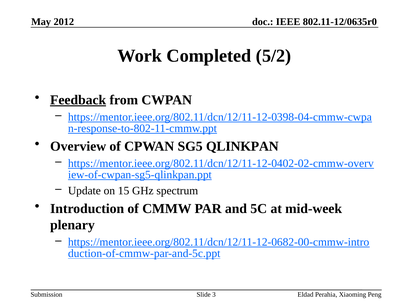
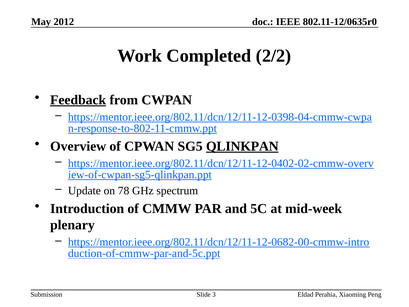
5/2: 5/2 -> 2/2 (274, 56)
QLINKPAN underline: none -> present (242, 146)
15: 15 -> 78 (124, 191)
